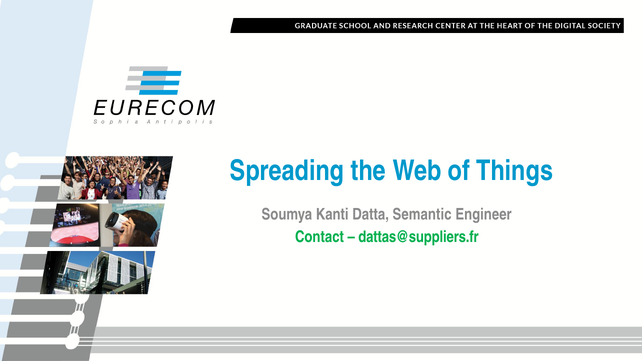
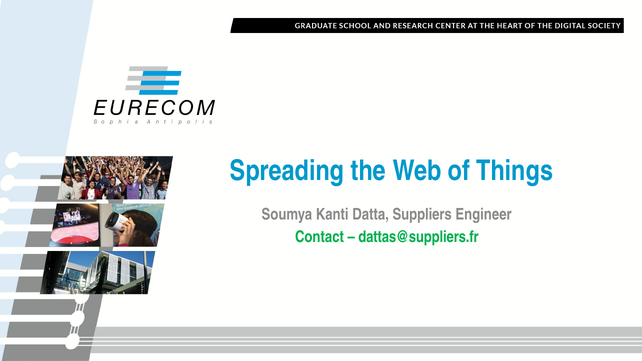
Semantic: Semantic -> Suppliers (422, 215)
